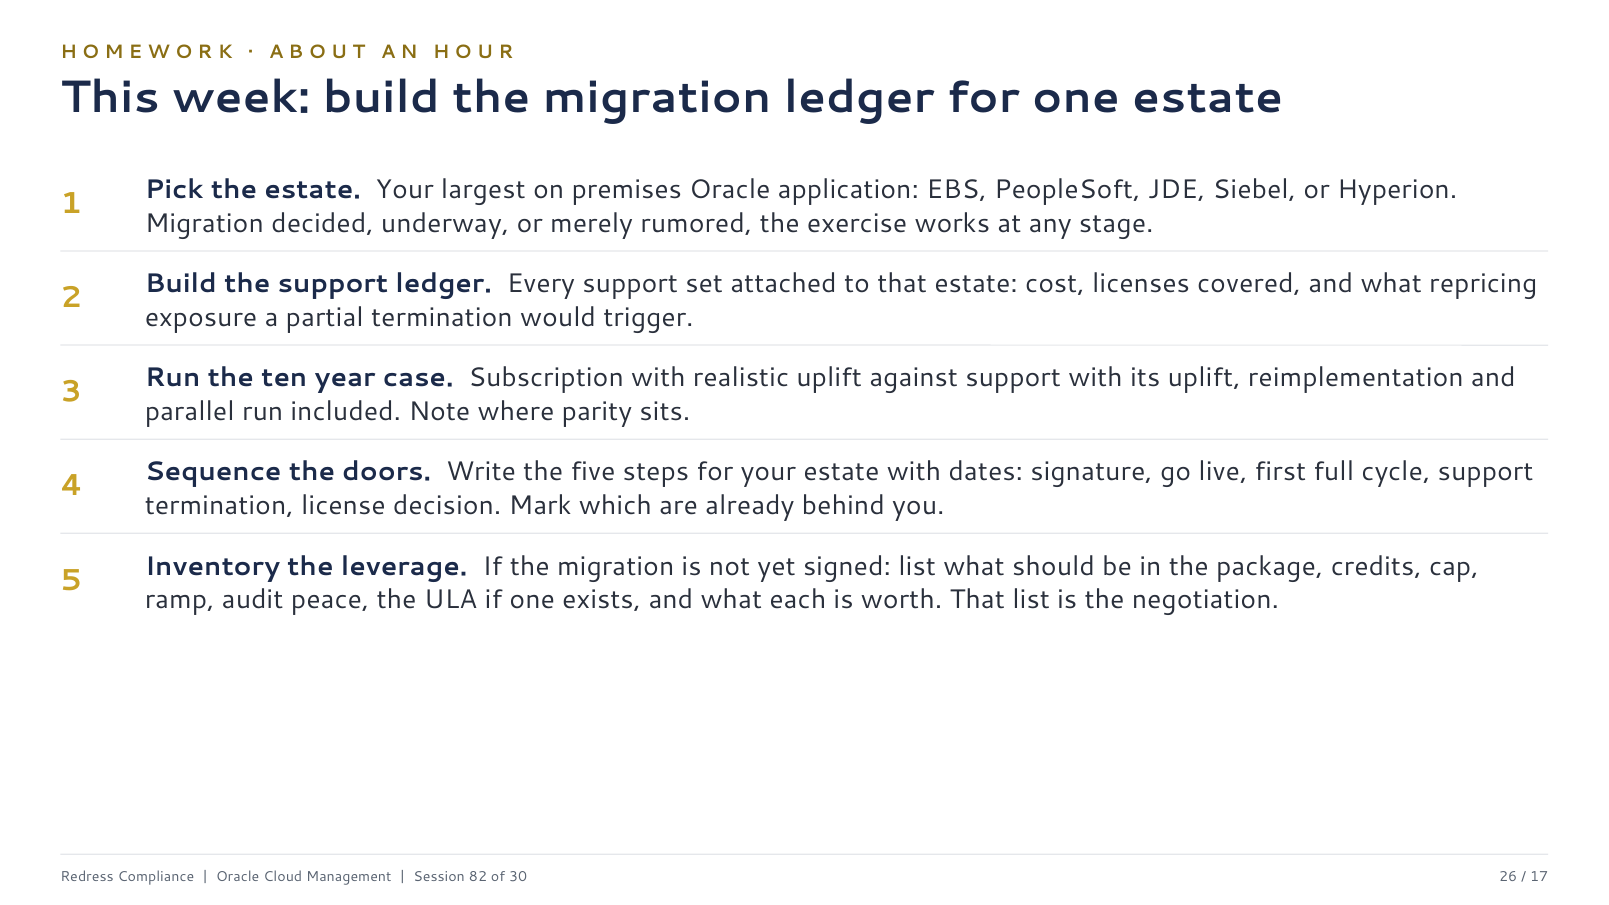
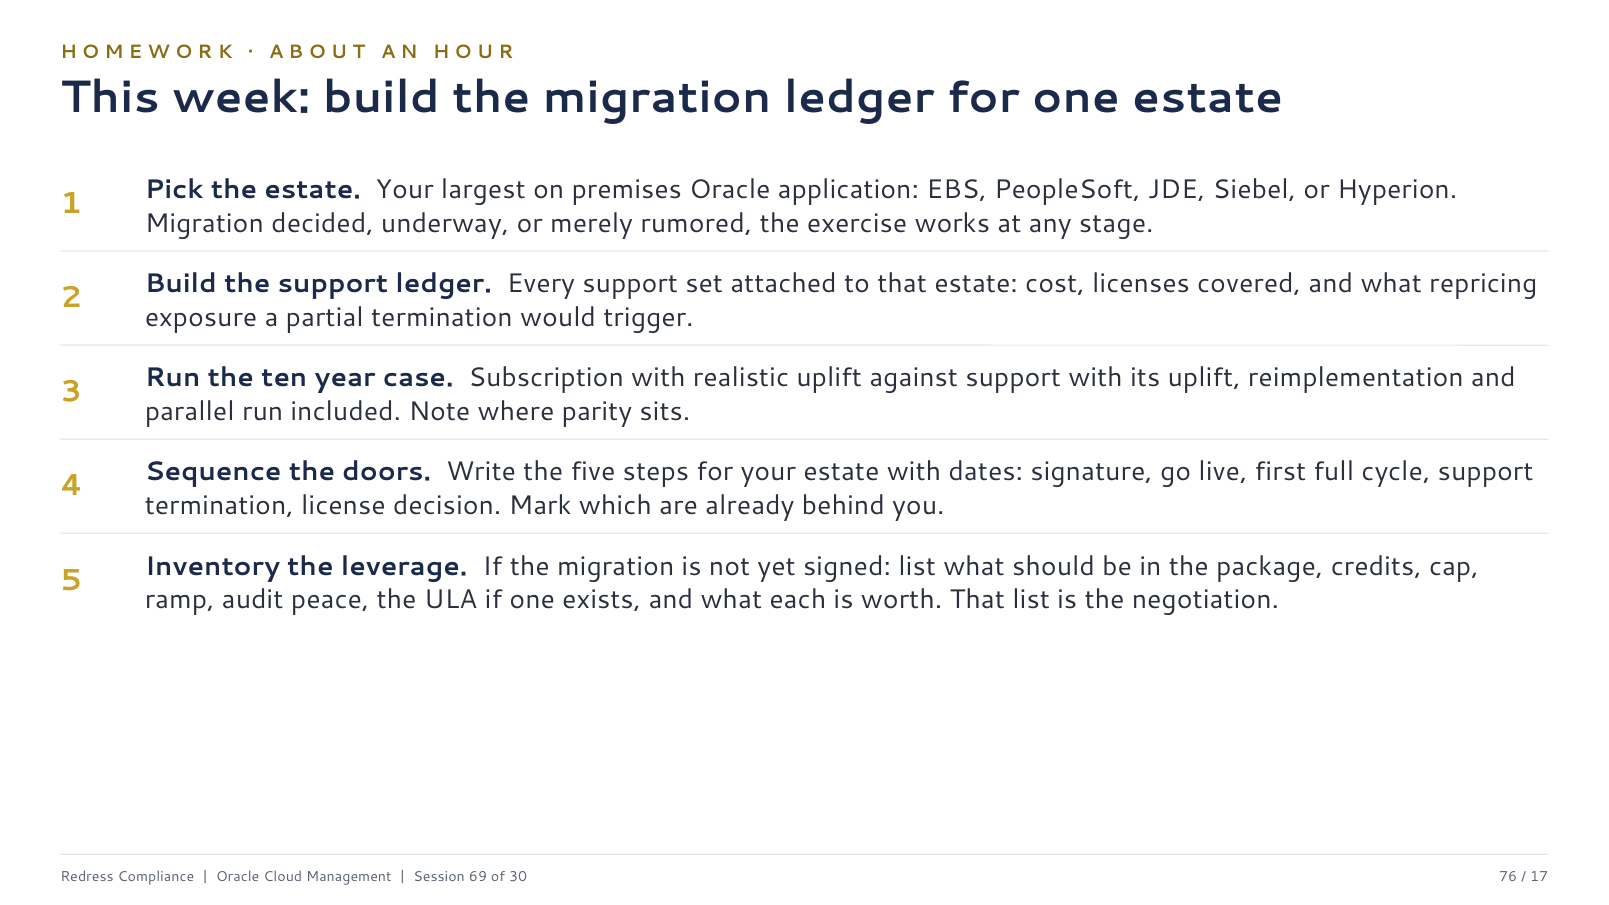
82: 82 -> 69 (478, 877)
26: 26 -> 76 (1508, 877)
